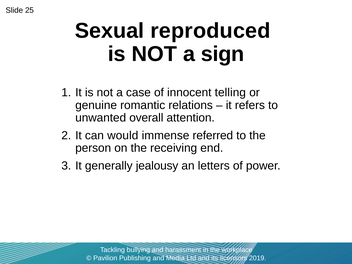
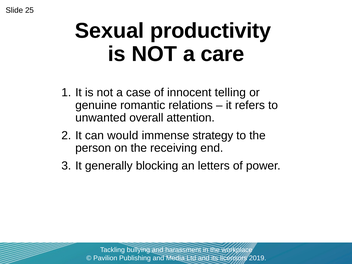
reproduced: reproduced -> productivity (211, 31)
sign: sign -> care (223, 54)
referred: referred -> strategy (213, 135)
jealousy: jealousy -> blocking (157, 166)
